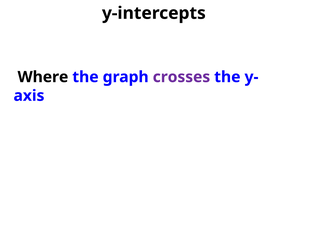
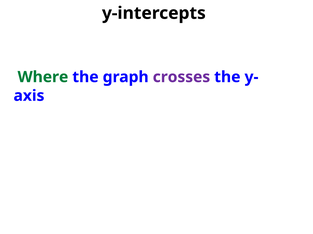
Where colour: black -> green (43, 77)
